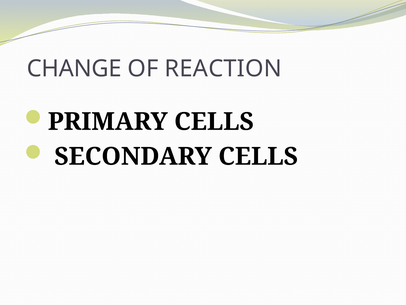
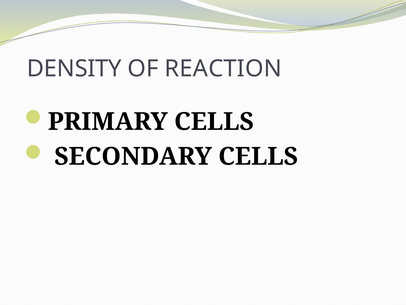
CHANGE: CHANGE -> DENSITY (74, 69)
